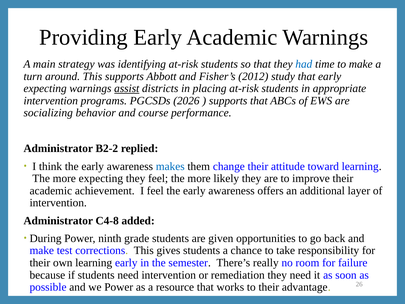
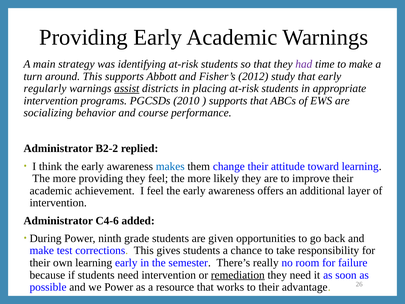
had colour: blue -> purple (304, 64)
expecting: expecting -> regularly (45, 88)
2026: 2026 -> 2010 (186, 101)
more expecting: expecting -> providing (101, 178)
C4-8: C4-8 -> C4-6 (107, 220)
remediation underline: none -> present (238, 275)
